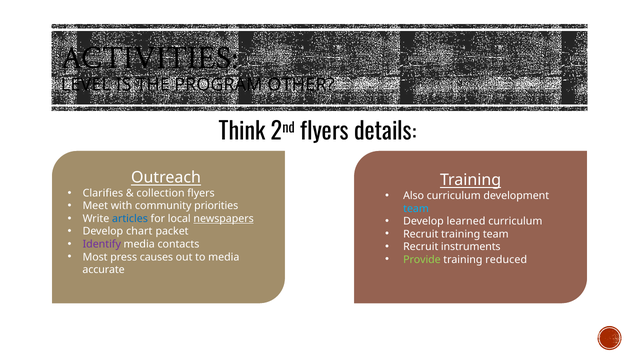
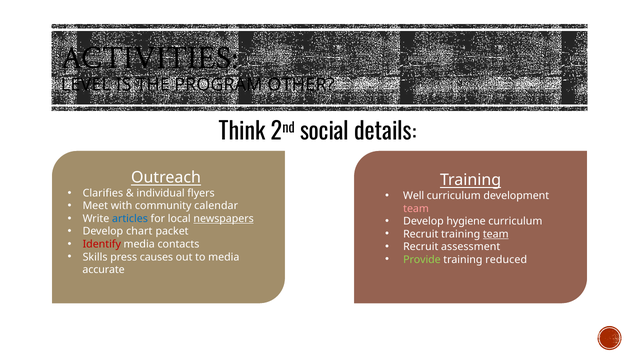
2nd flyers: flyers -> social (325, 132)
collection: collection -> individual (161, 193)
Also: Also -> Well (414, 196)
priorities: priorities -> calendar (216, 206)
team colour: light blue -> pink (416, 209)
learned: learned -> hygiene (466, 222)
team underline: none -> present (496, 234)
Identify colour: purple -> red (102, 245)
instruments: instruments -> assessment (471, 247)
Most: Most -> Skills (95, 257)
